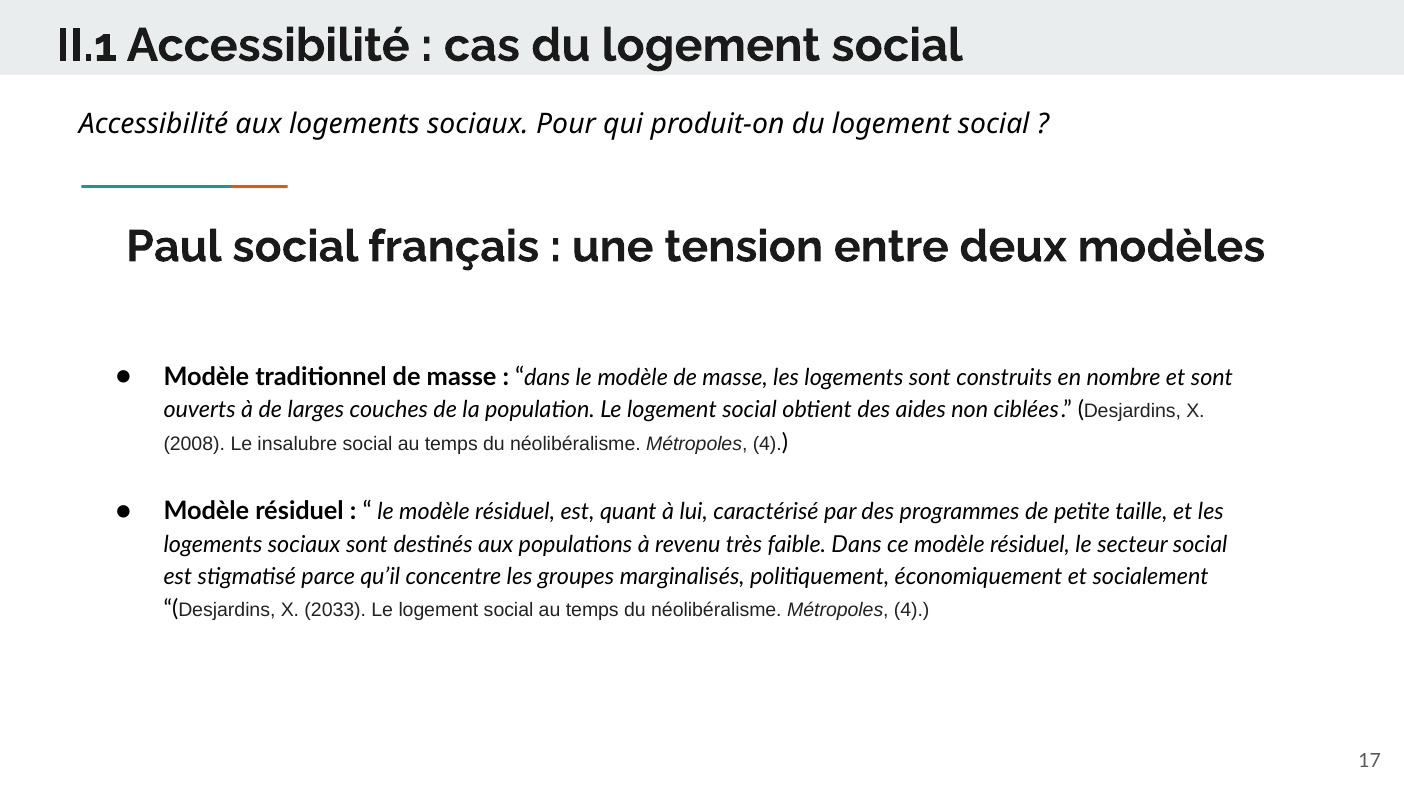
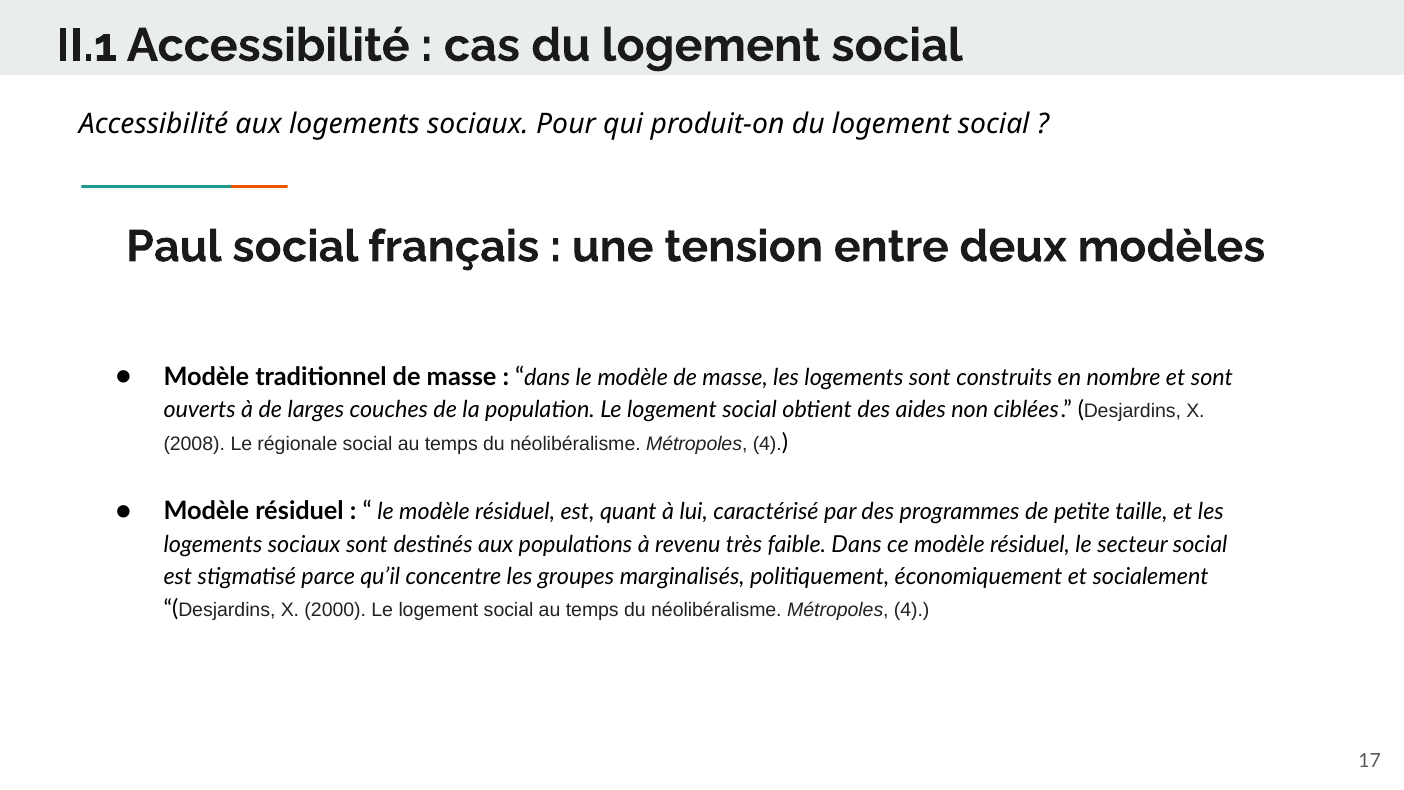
insalubre: insalubre -> régionale (297, 444)
2033: 2033 -> 2000 (335, 610)
